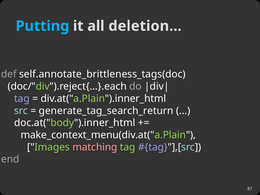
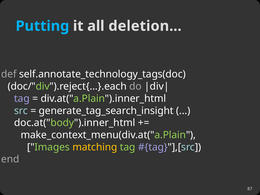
self.annotate_brittleness_tags(doc: self.annotate_brittleness_tags(doc -> self.annotate_technology_tags(doc (102, 74)
generate_tag_search_return: generate_tag_search_return -> generate_tag_search_insight (106, 111)
matching colour: pink -> yellow (95, 147)
